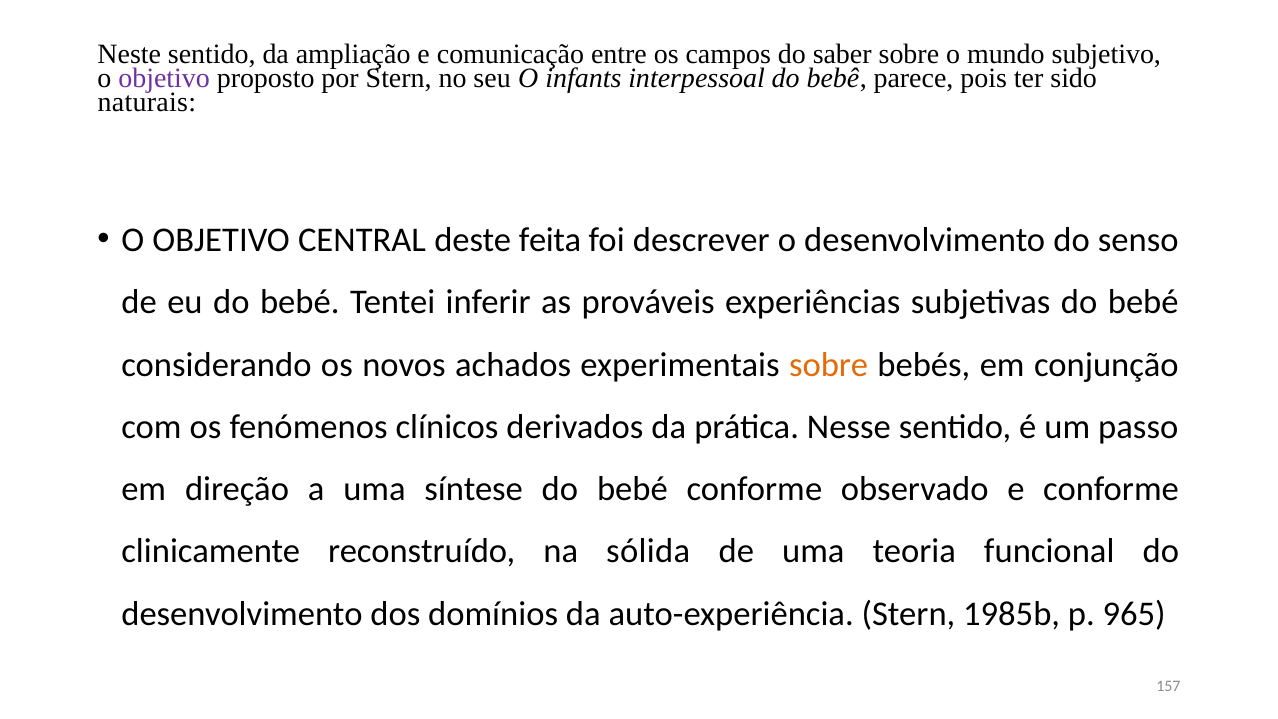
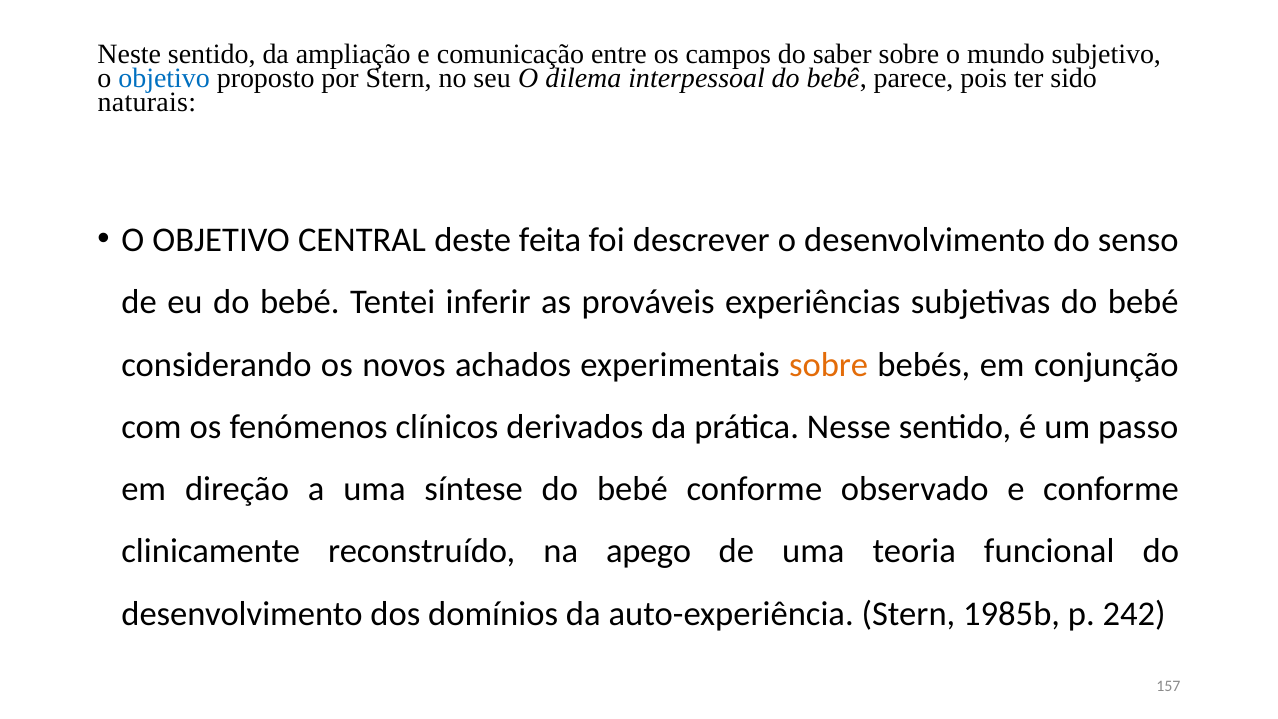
objetivo colour: purple -> blue (164, 79)
infants: infants -> dilema (583, 79)
sólida: sólida -> apego (649, 551)
965: 965 -> 242 (1134, 614)
